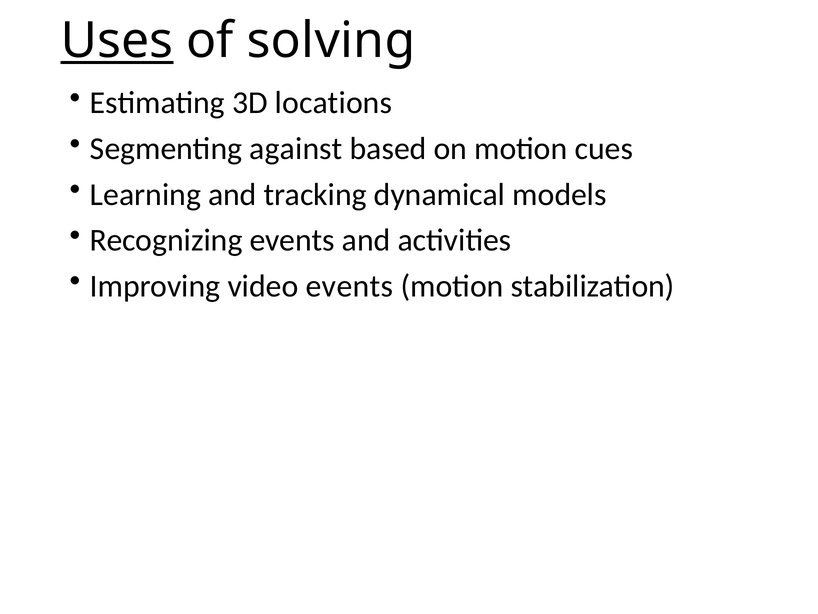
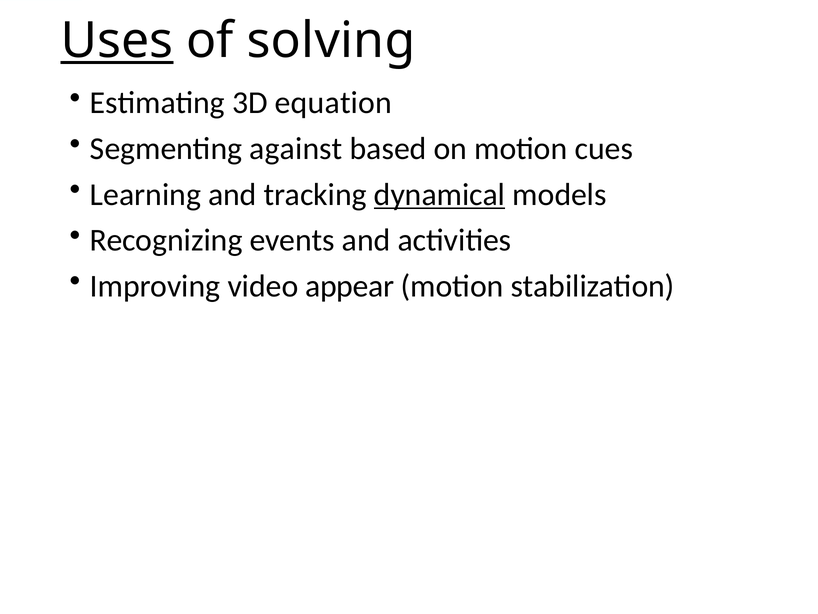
locations: locations -> equation (333, 103)
dynamical underline: none -> present (440, 194)
video events: events -> appear (350, 286)
